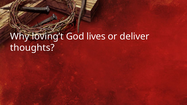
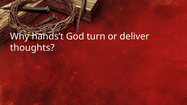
loving’t: loving’t -> hands’t (48, 37)
lives: lives -> turn (96, 37)
